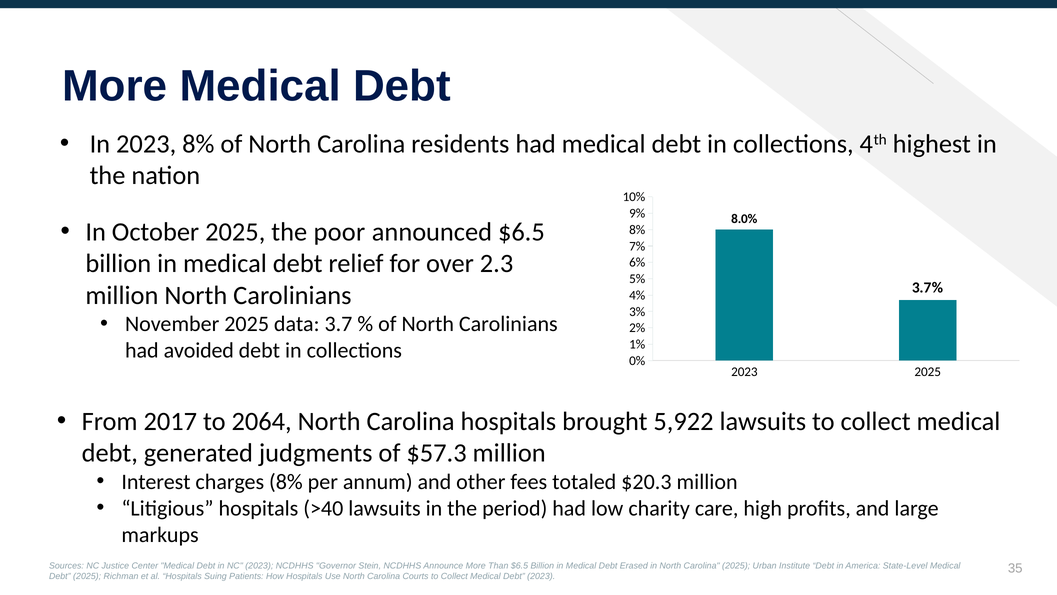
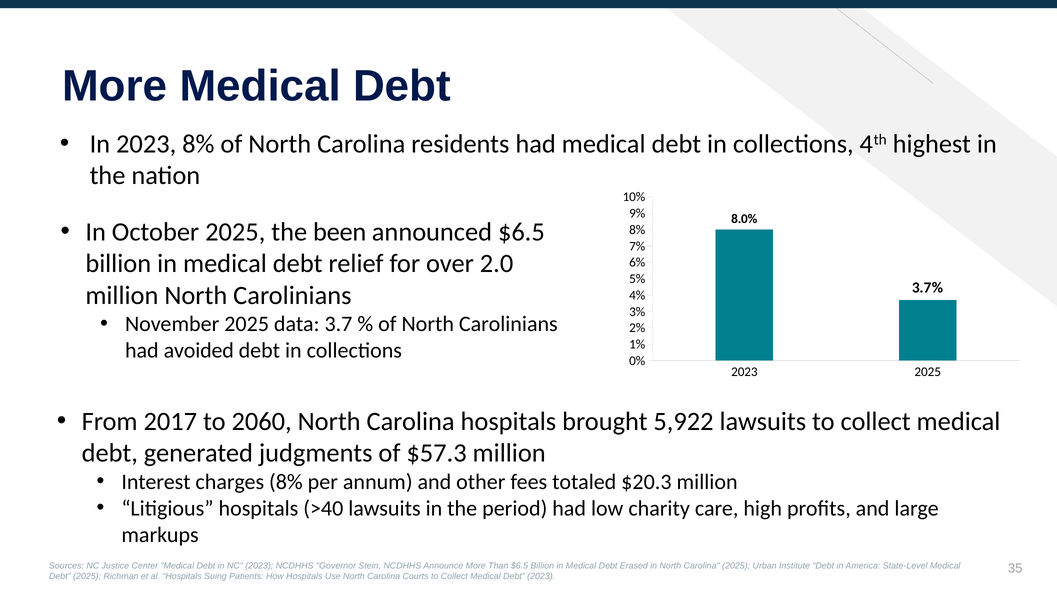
poor: poor -> been (340, 232)
2.3: 2.3 -> 2.0 (497, 263)
2064: 2064 -> 2060 (262, 421)
